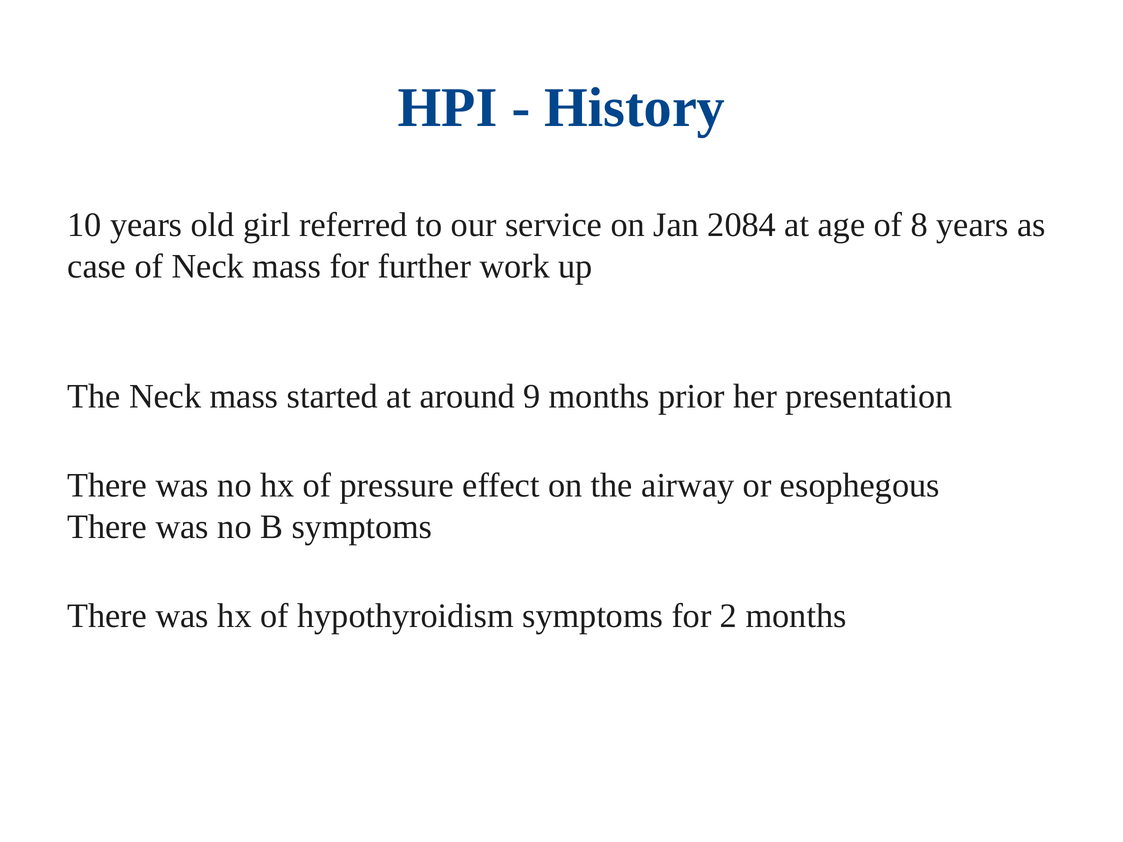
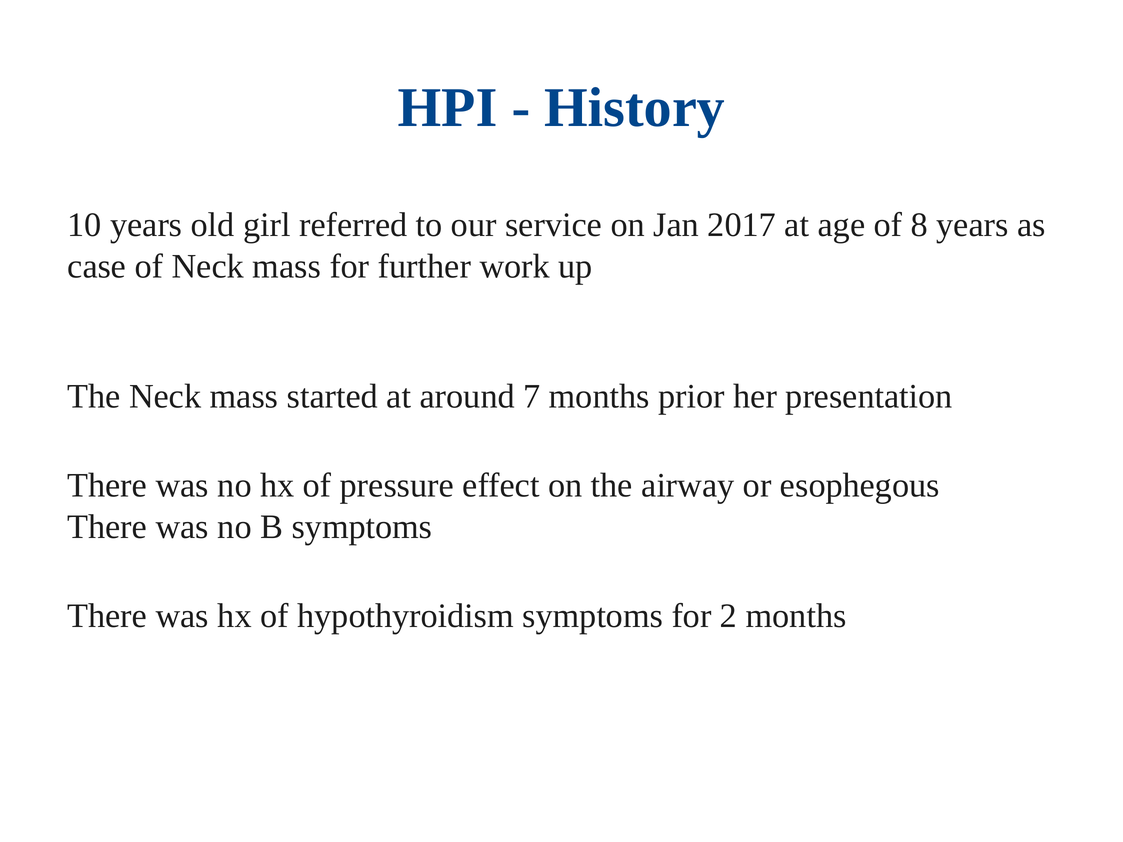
2084: 2084 -> 2017 (742, 225)
9: 9 -> 7 (532, 397)
